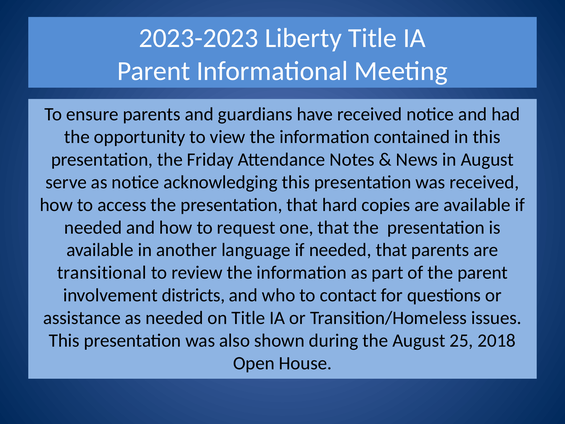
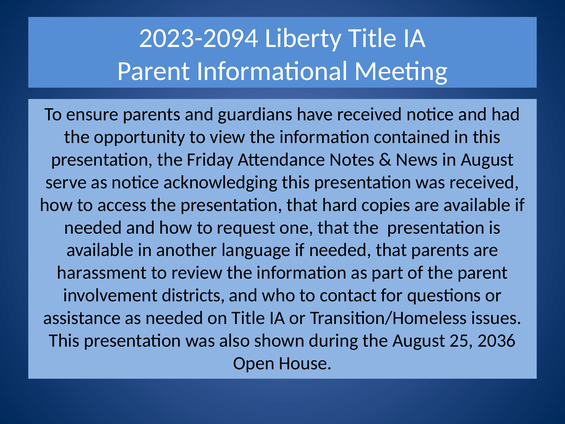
2023-2023: 2023-2023 -> 2023-2094 (199, 38)
transitional: transitional -> harassment (102, 273)
2018: 2018 -> 2036 (497, 340)
